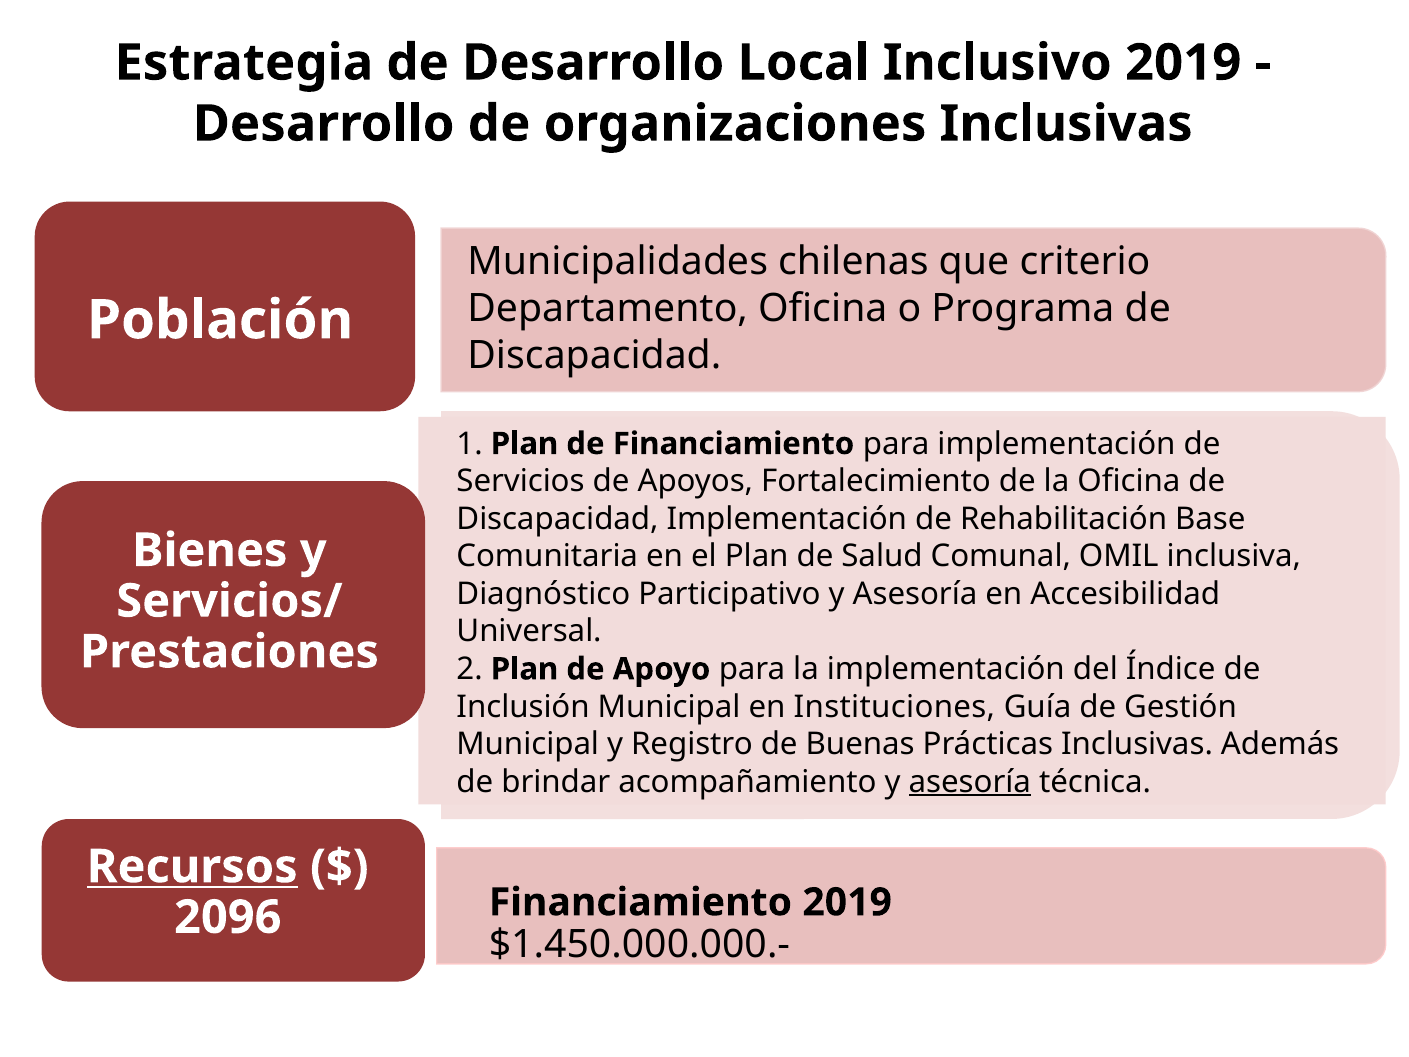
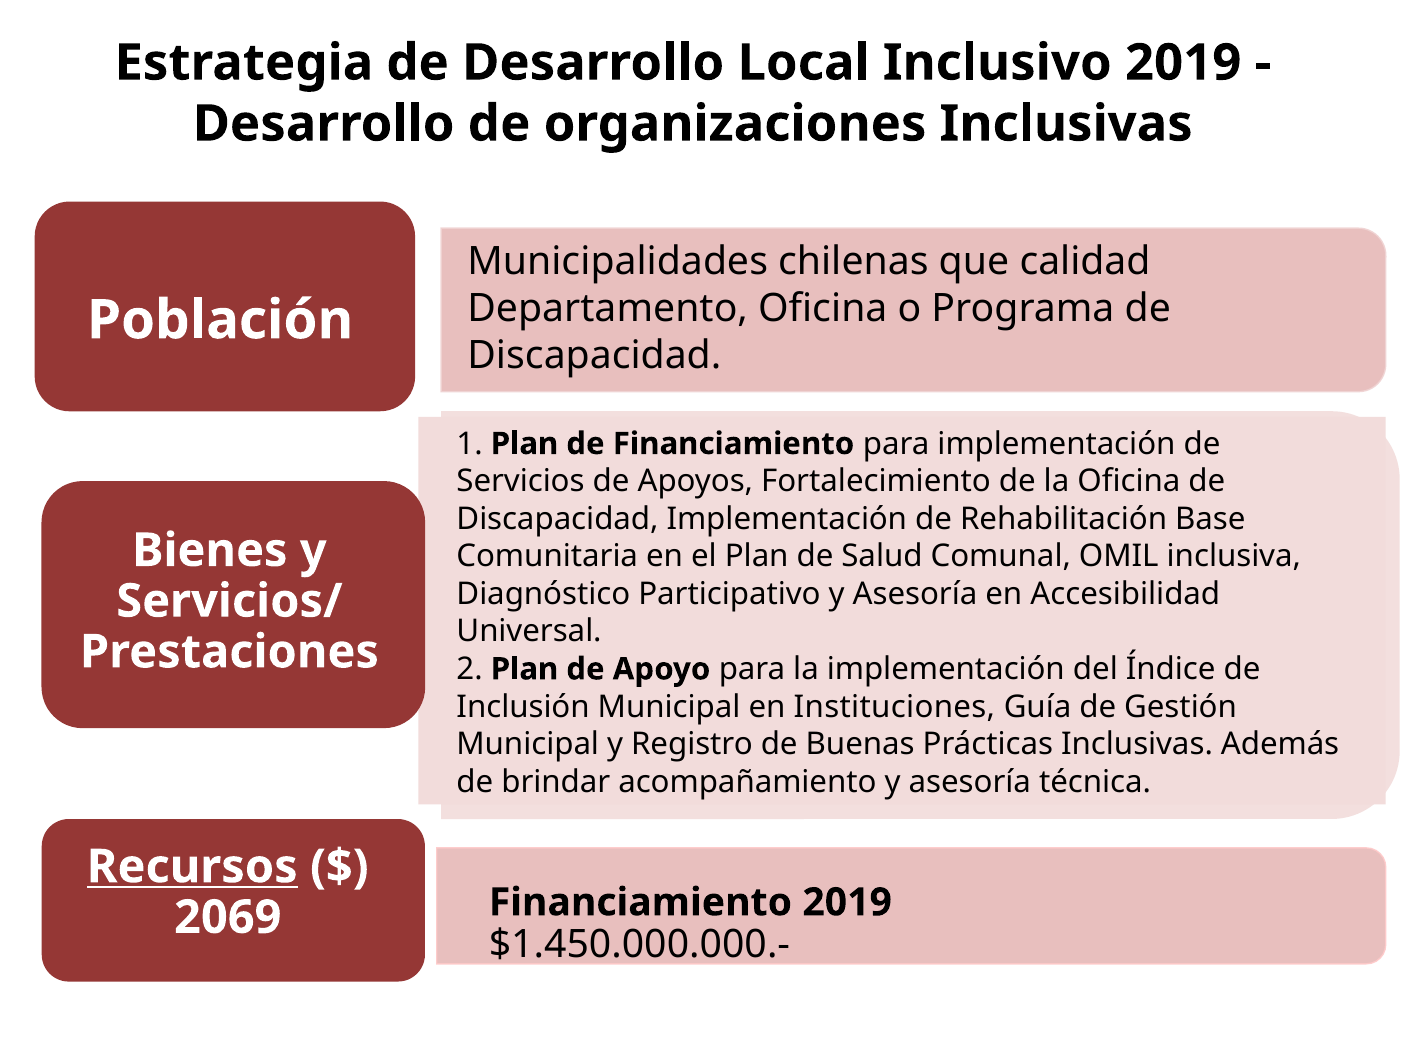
criterio: criterio -> calidad (1085, 262)
asesoría underline: present -> none (970, 782)
2096: 2096 -> 2069 (228, 917)
